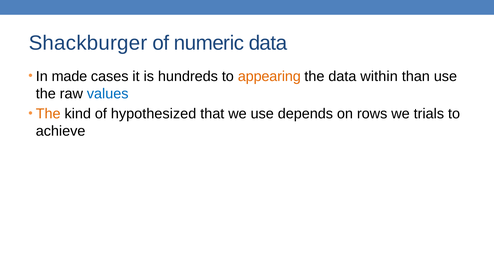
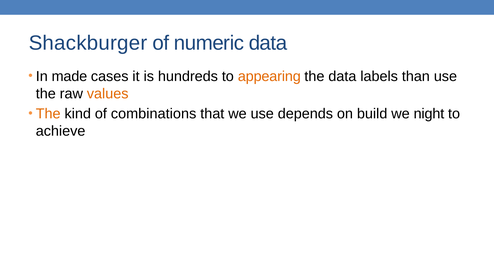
within: within -> labels (379, 76)
values colour: blue -> orange (108, 94)
hypothesized: hypothesized -> combinations (154, 114)
rows: rows -> build (372, 114)
trials: trials -> night (429, 114)
